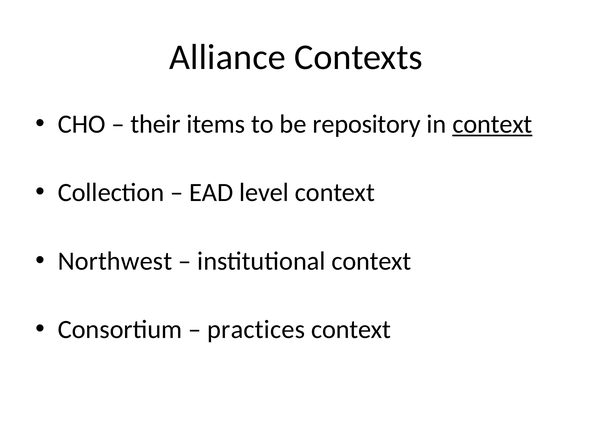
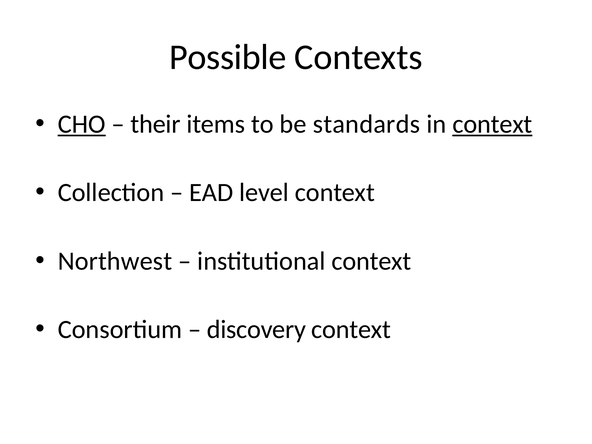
Alliance: Alliance -> Possible (228, 57)
CHO underline: none -> present (82, 124)
repository: repository -> standards (366, 124)
practices: practices -> discovery (256, 329)
